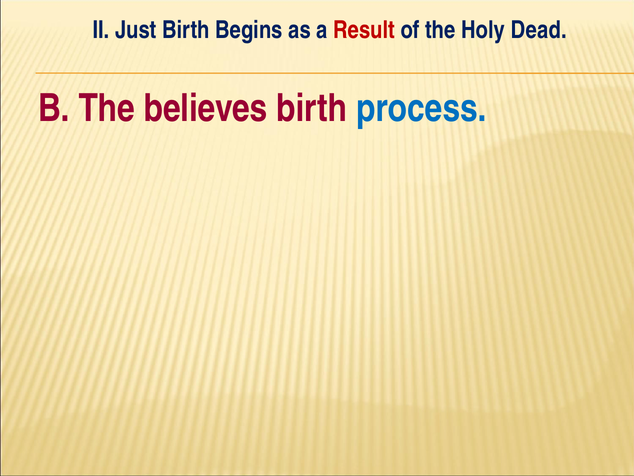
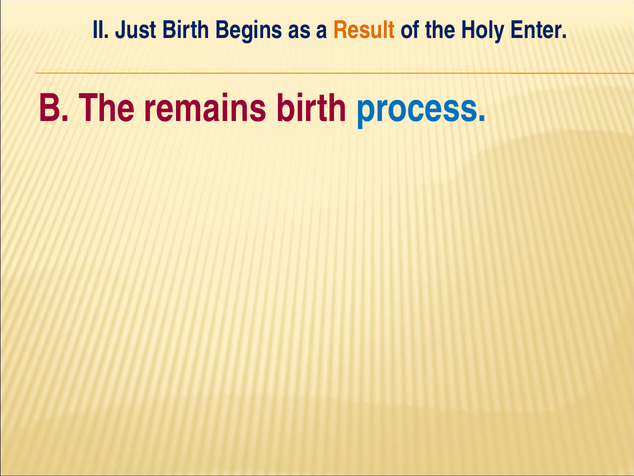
Result colour: red -> orange (364, 30)
Dead: Dead -> Enter (539, 30)
believes: believes -> remains (205, 108)
